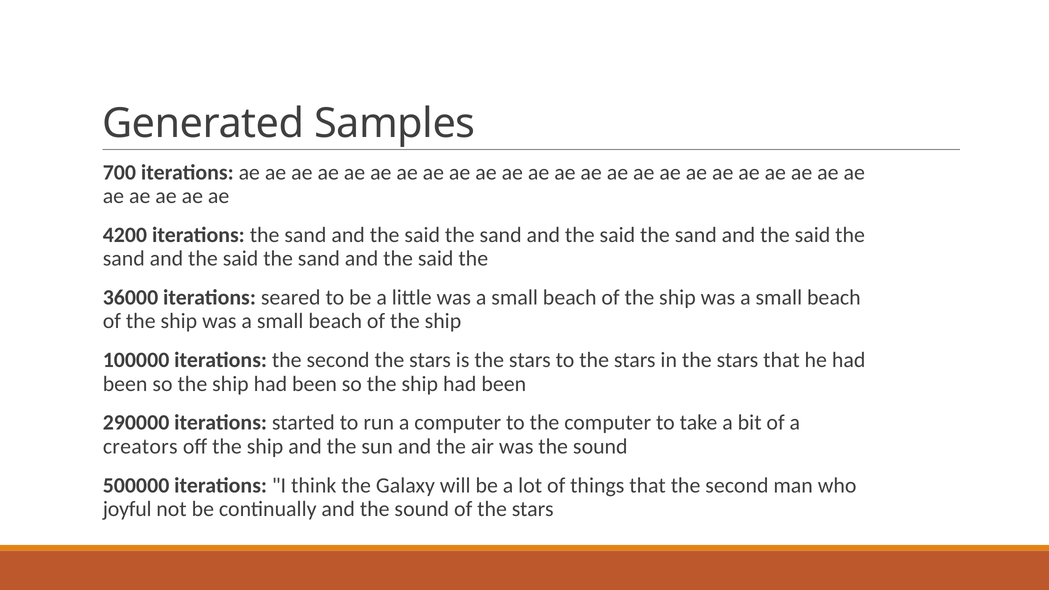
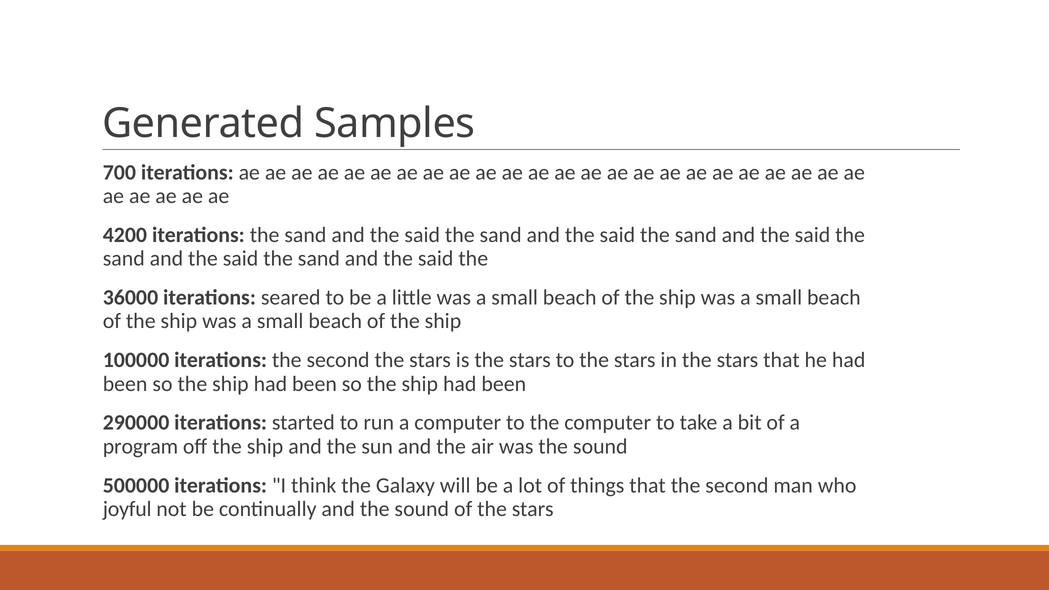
creators: creators -> program (140, 446)
